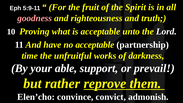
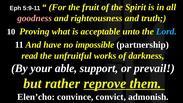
Lord colour: white -> light blue (166, 31)
no acceptable: acceptable -> impossible (95, 45)
time: time -> read (30, 56)
